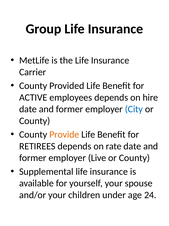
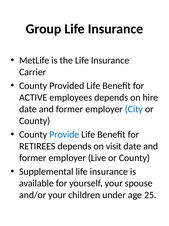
Provide colour: orange -> blue (64, 134)
rate: rate -> visit (114, 146)
24: 24 -> 25 (150, 194)
